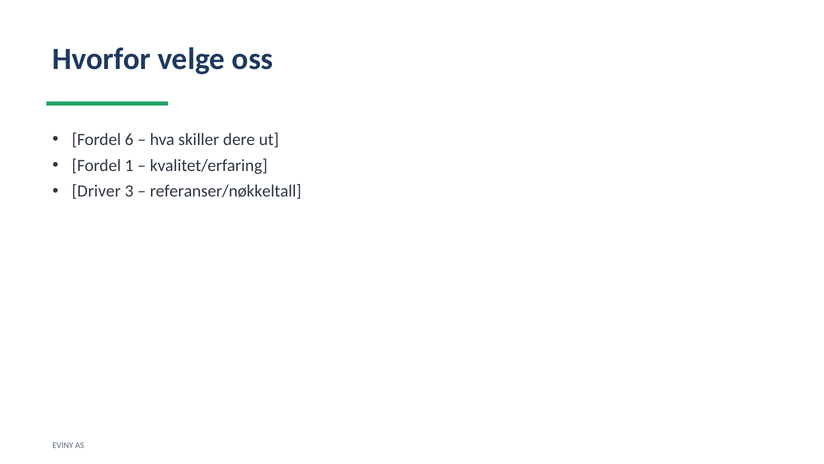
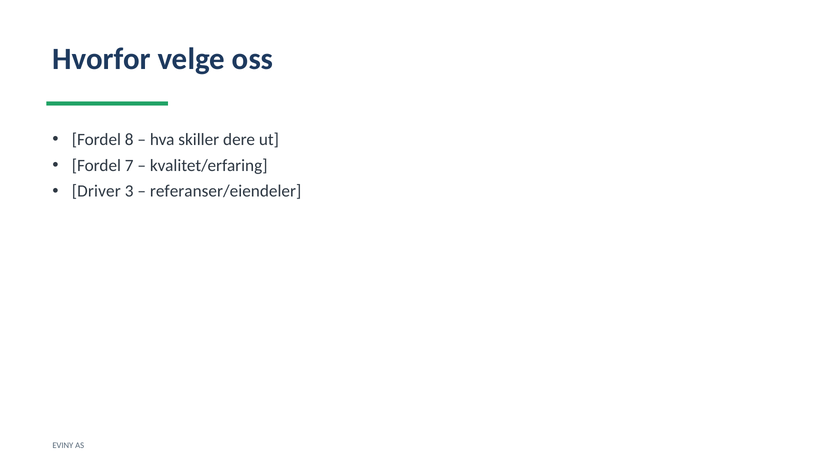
6: 6 -> 8 (129, 140)
1: 1 -> 7 (129, 165)
referanser/nøkkeltall: referanser/nøkkeltall -> referanser/eiendeler (226, 191)
